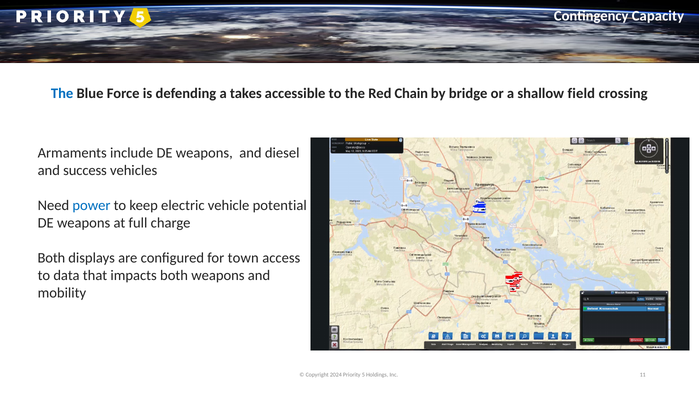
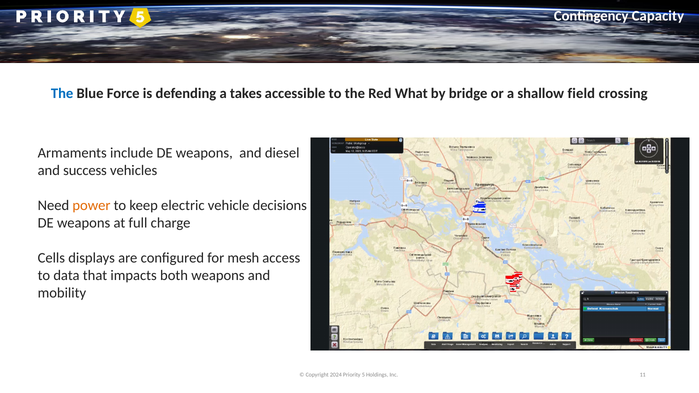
Chain: Chain -> What (411, 93)
power colour: blue -> orange (91, 206)
potential: potential -> decisions (280, 206)
Both: Both -> Cells (51, 258)
town: town -> mesh (243, 258)
